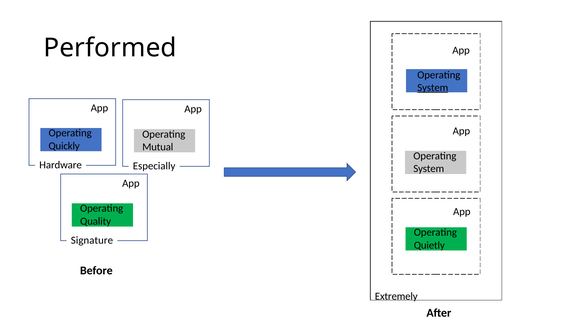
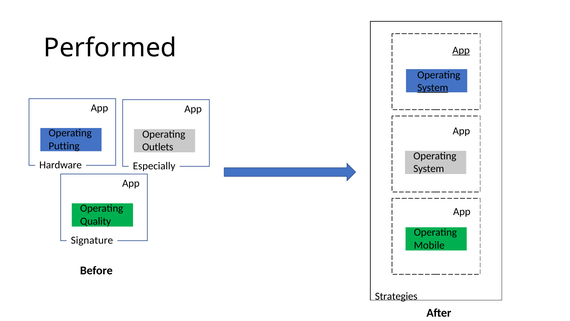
App underline: none -> present (461, 50)
Quickly: Quickly -> Putting (64, 146)
Mutual: Mutual -> Outlets (158, 147)
Quietly: Quietly -> Mobile (429, 245)
Extremely: Extremely -> Strategies (396, 296)
